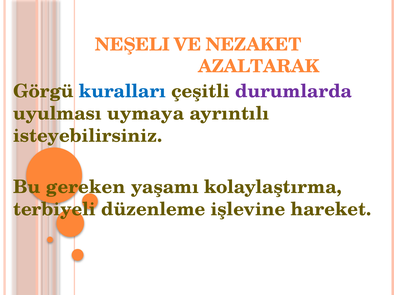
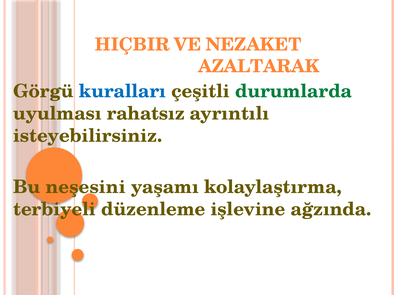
NEŞELI: NEŞELI -> HIÇBIR (132, 45)
durumlarda colour: purple -> green (294, 91)
uymaya: uymaya -> rahatsız (146, 114)
gereken: gereken -> neşesini (86, 187)
hareket: hareket -> ağzında (331, 210)
